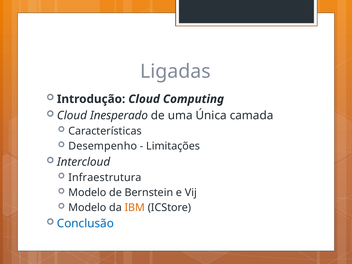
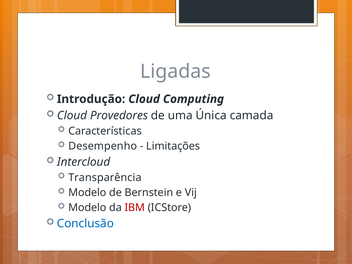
Inesperado: Inesperado -> Provedores (119, 116)
Infraestrutura: Infraestrutura -> Transparência (105, 178)
IBM colour: orange -> red (135, 208)
